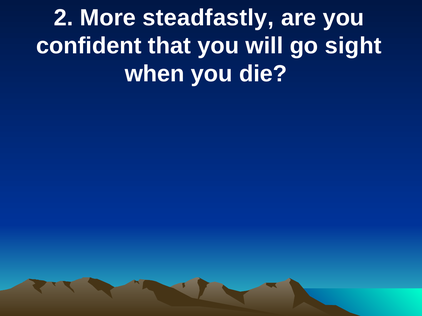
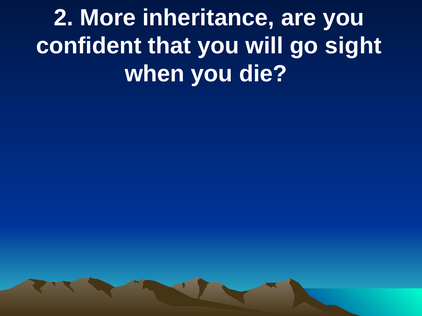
steadfastly: steadfastly -> inheritance (208, 18)
